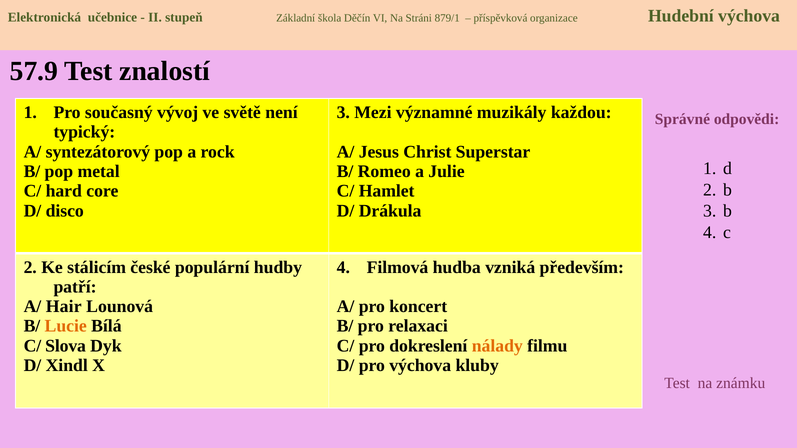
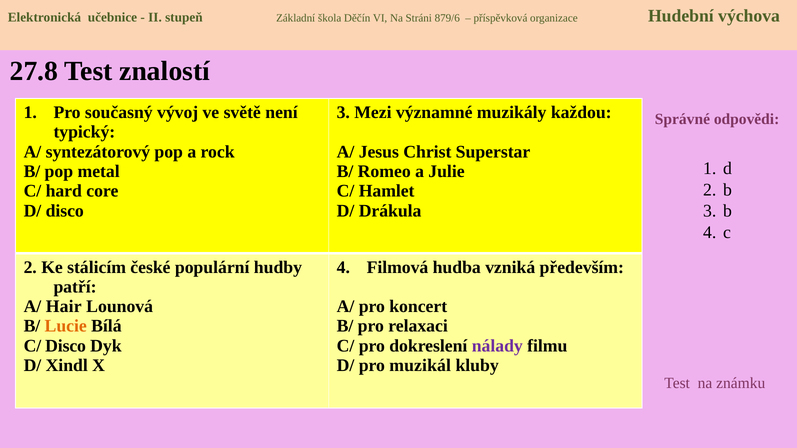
879/1: 879/1 -> 879/6 (447, 18)
57.9: 57.9 -> 27.8 (34, 71)
C/ Slova: Slova -> Disco (66, 346)
nálady colour: orange -> purple (497, 346)
pro výchova: výchova -> muzikál (420, 366)
